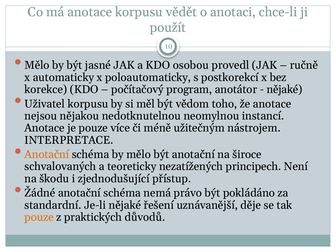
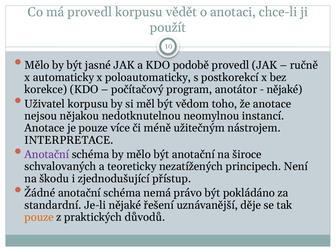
má anotace: anotace -> provedl (90, 12)
osobou: osobou -> podobě (191, 65)
Anotační colour: orange -> purple (47, 154)
